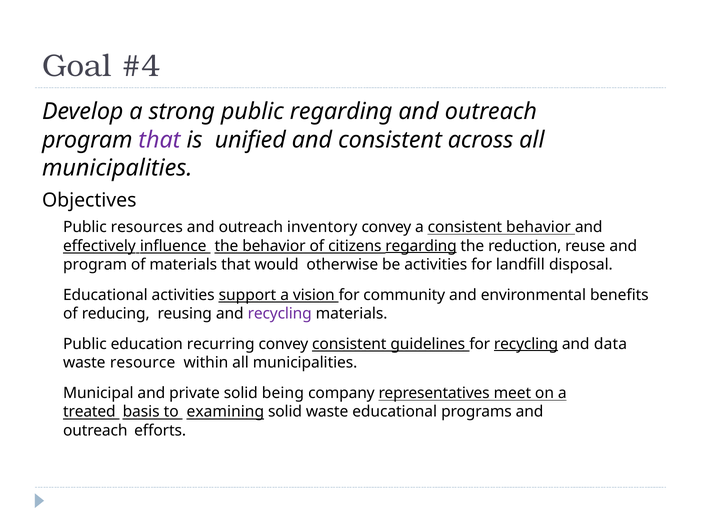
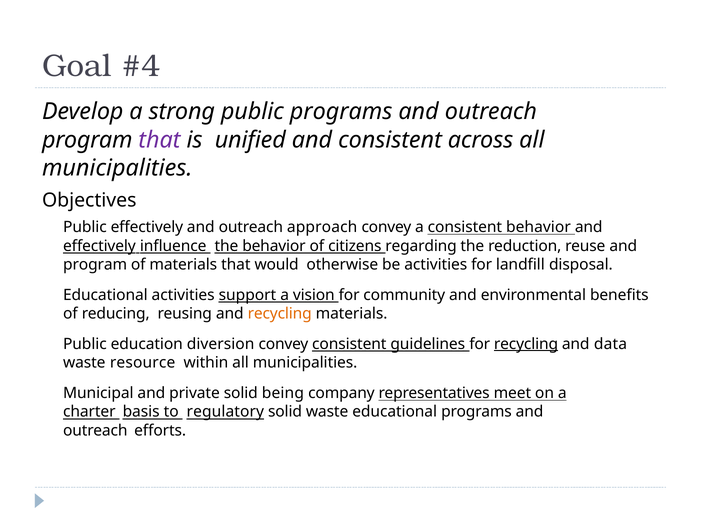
public regarding: regarding -> programs (341, 112)
Public resources: resources -> effectively (147, 227)
inventory: inventory -> approach (322, 227)
regarding underline: present -> none (421, 246)
recycling colour: purple -> orange (280, 313)
recurring: recurring -> diversion (221, 344)
treated: treated -> charter (89, 412)
examining: examining -> regulatory (225, 412)
